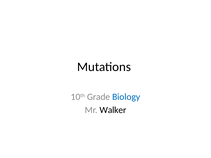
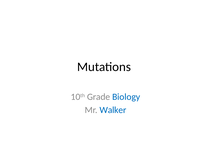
Walker colour: black -> blue (113, 110)
